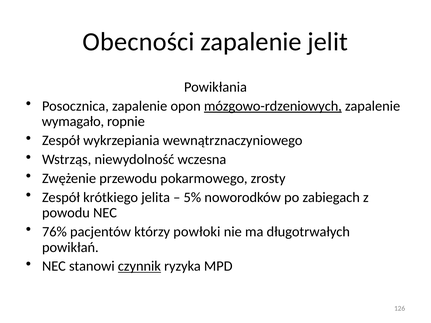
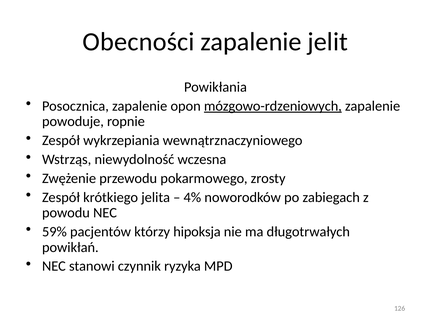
wymagało: wymagało -> powoduje (73, 122)
5%: 5% -> 4% (192, 197)
76%: 76% -> 59% (54, 232)
powłoki: powłoki -> hipoksja (197, 232)
czynnik underline: present -> none (139, 266)
